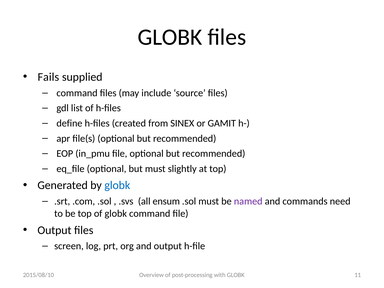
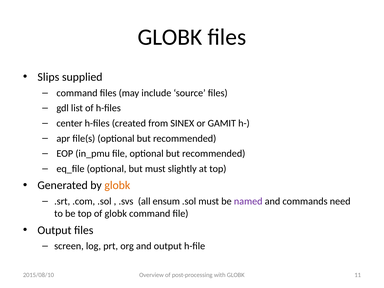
Fails: Fails -> Slips (48, 77)
define: define -> center (69, 123)
globk colour: blue -> orange (117, 185)
